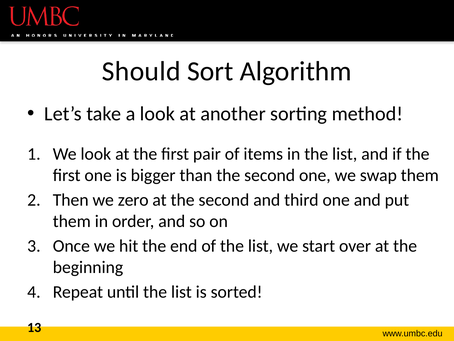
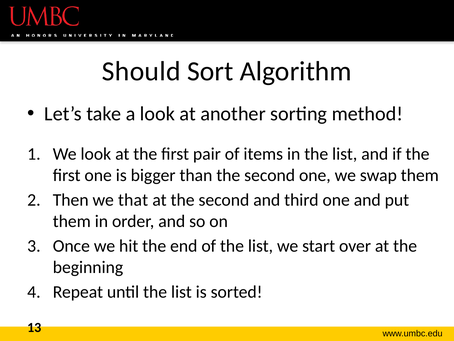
zero: zero -> that (133, 200)
